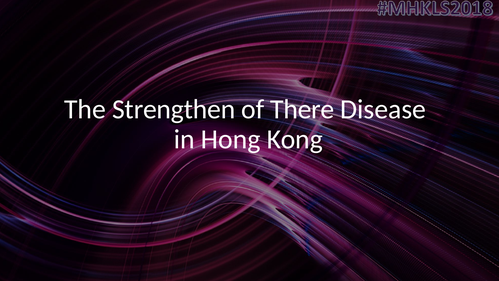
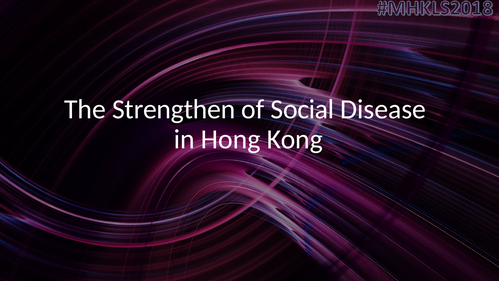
There: There -> Social (302, 109)
